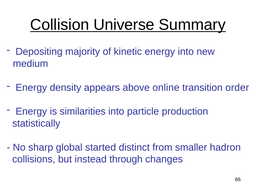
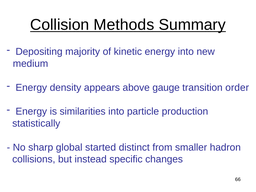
Universe: Universe -> Methods (124, 25)
online: online -> gauge (166, 88)
through: through -> specific (126, 159)
